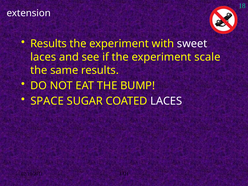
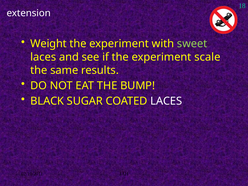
Results: Results -> Weight (49, 44)
sweet colour: white -> light green (192, 44)
SPACE: SPACE -> BLACK (47, 101)
